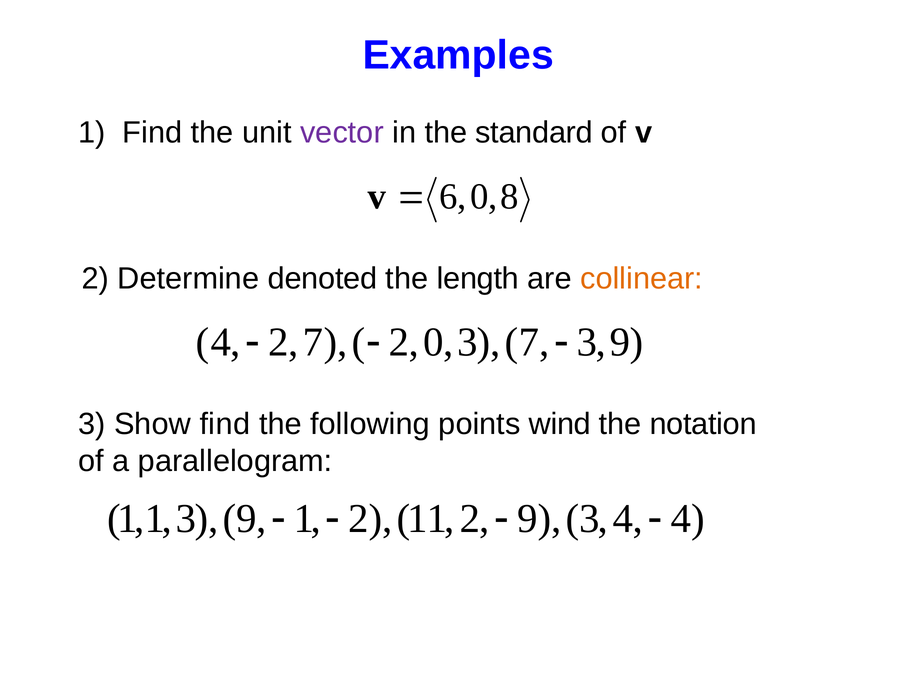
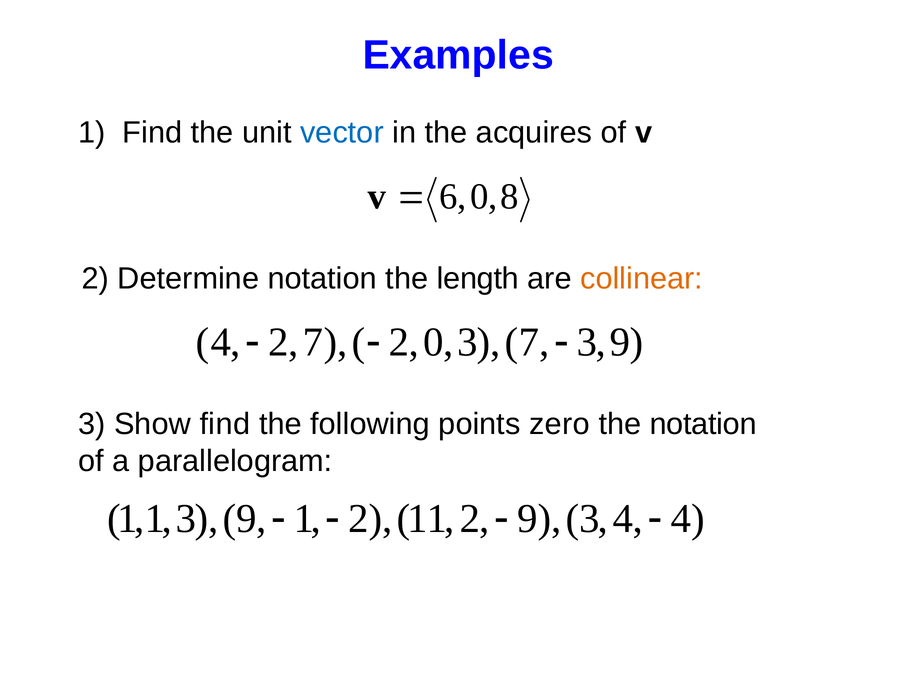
vector colour: purple -> blue (342, 133)
standard: standard -> acquires (534, 133)
Determine denoted: denoted -> notation (322, 279)
wind: wind -> zero (560, 425)
